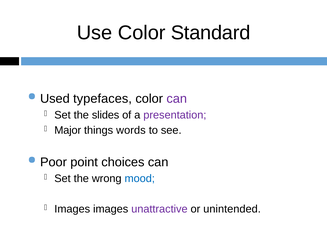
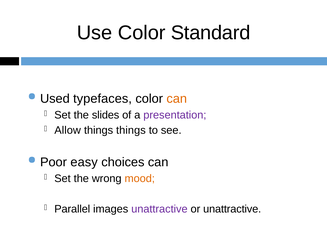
can colour: purple -> orange (177, 99)
Major: Major -> Allow (68, 130)
things words: words -> things (131, 130)
point: point -> easy (84, 162)
mood colour: blue -> orange (140, 179)
Images: Images -> Parallel (72, 209)
or unintended: unintended -> unattractive (232, 209)
